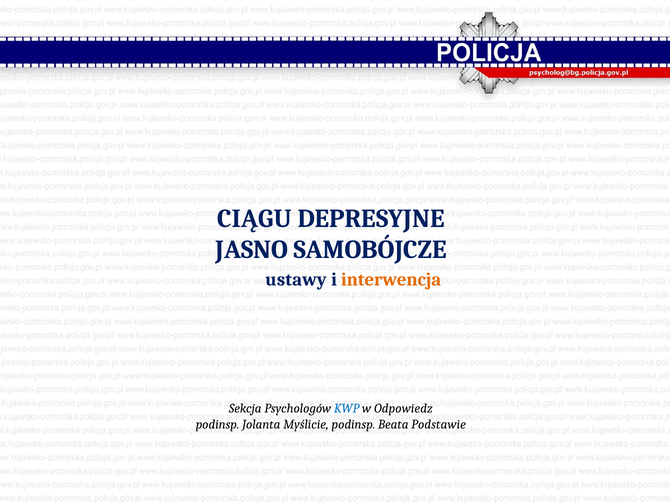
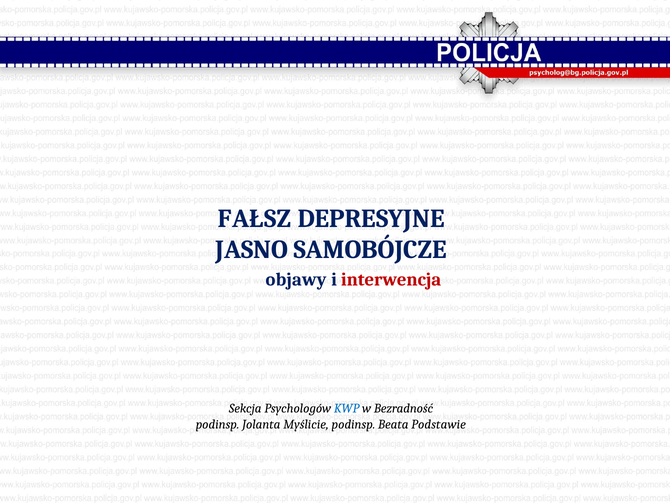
CIĄGU: CIĄGU -> FAŁSZ (255, 218)
ustawy: ustawy -> objawy (296, 280)
interwencja colour: orange -> red (391, 280)
Odpowiedz: Odpowiedz -> Bezradność (404, 408)
